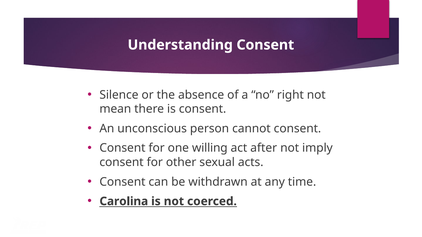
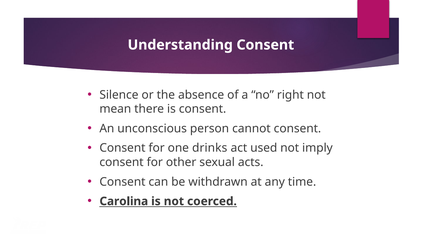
willing: willing -> drinks (210, 148)
after: after -> used (264, 148)
